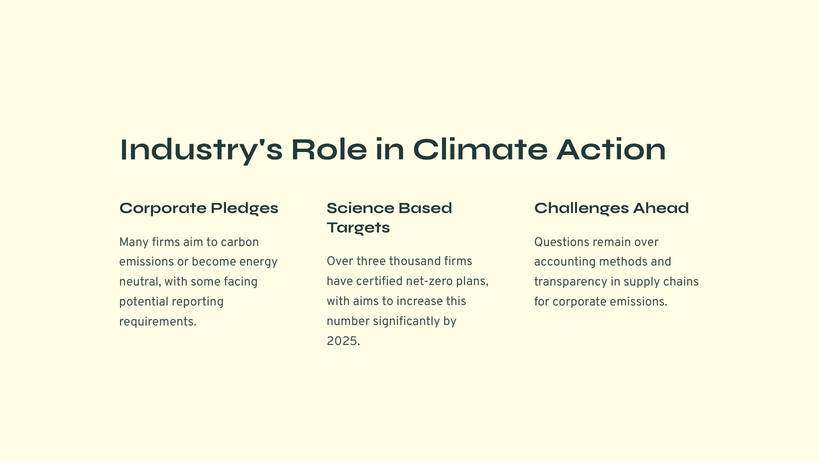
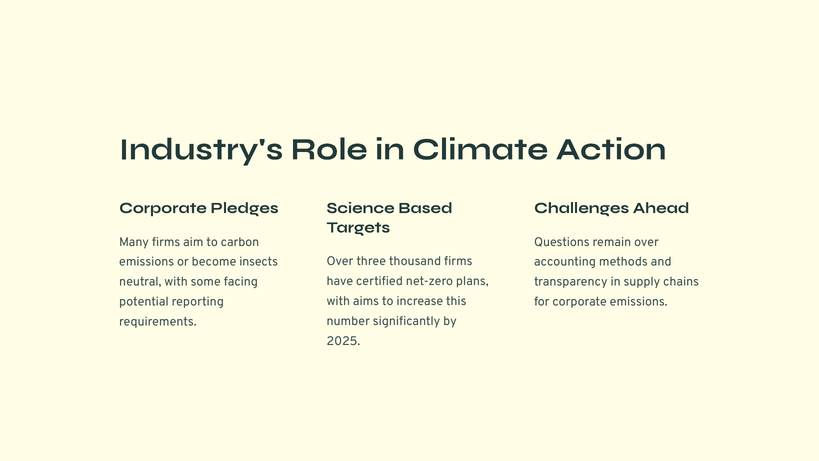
energy: energy -> insects (259, 262)
